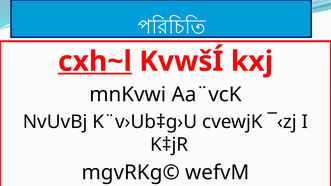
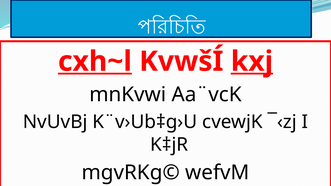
kxj underline: none -> present (252, 62)
